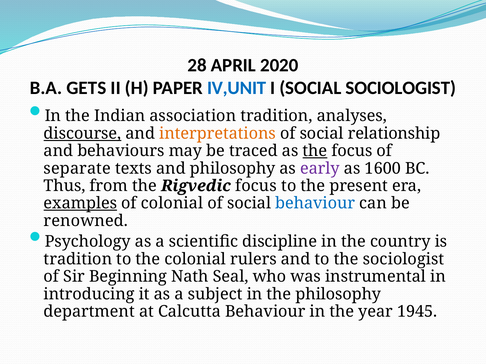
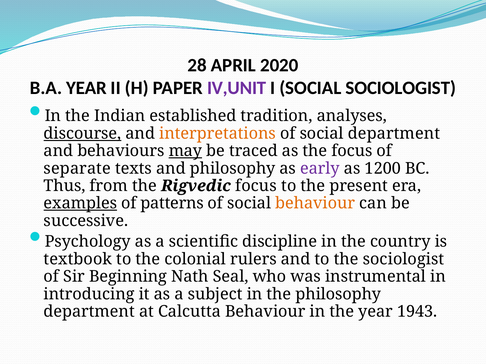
B.A GETS: GETS -> YEAR (87, 88)
IV,UNIT colour: blue -> purple (237, 88)
association: association -> established (193, 116)
social relationship: relationship -> department (394, 134)
may underline: none -> present (185, 151)
the underline: present -> none (315, 151)
1600: 1600 -> 1200 (383, 169)
of colonial: colonial -> patterns (172, 204)
behaviour colour: blue -> orange (315, 204)
renowned: renowned -> successive (86, 221)
tradition: tradition -> textbook (78, 259)
1945: 1945 -> 1943 (417, 312)
